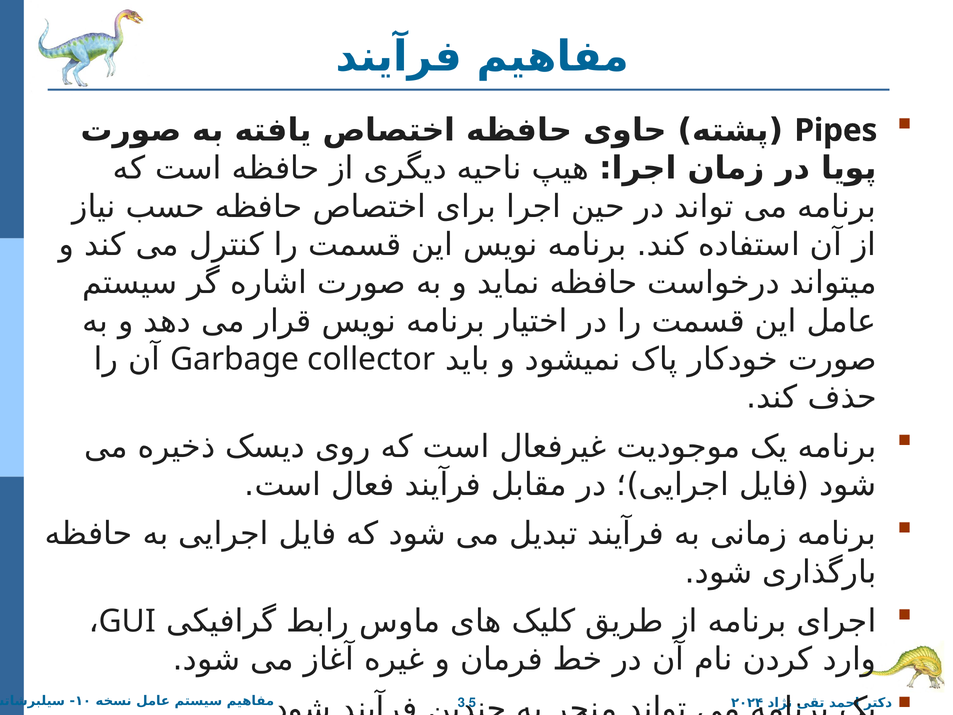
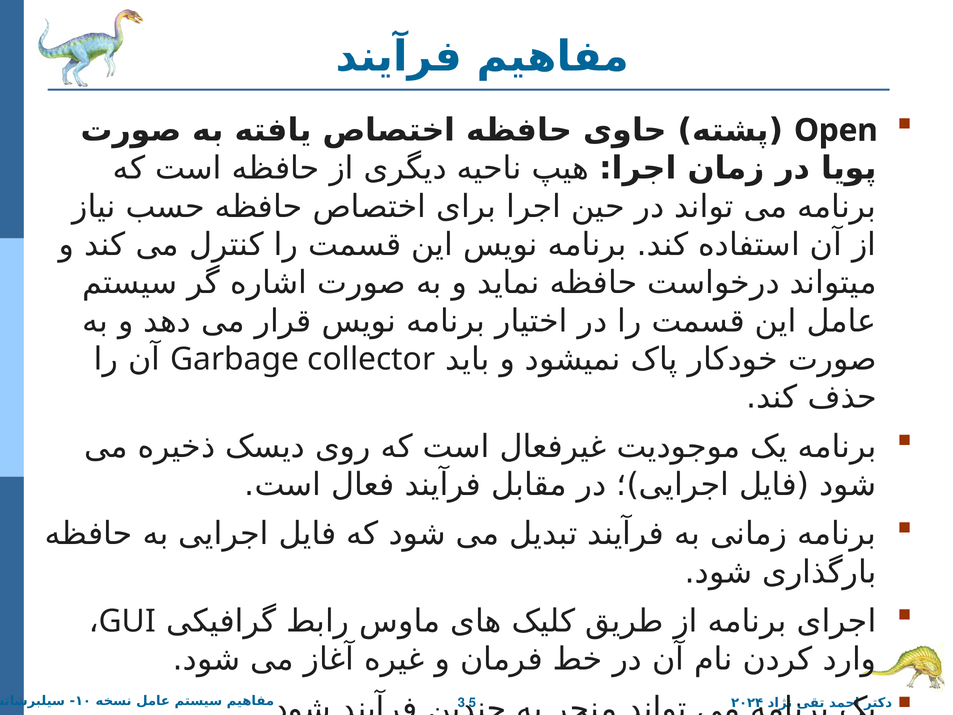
Pipes: Pipes -> Open (836, 130)
